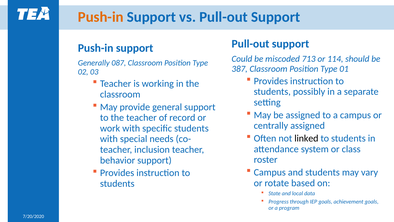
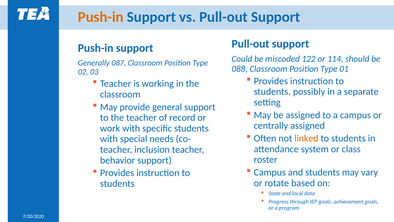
713: 713 -> 122 (309, 59)
387: 387 -> 088 (240, 69)
linked colour: black -> orange (306, 138)
